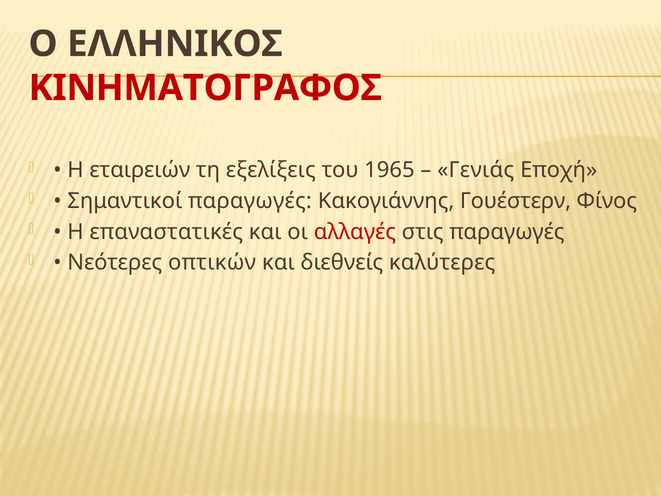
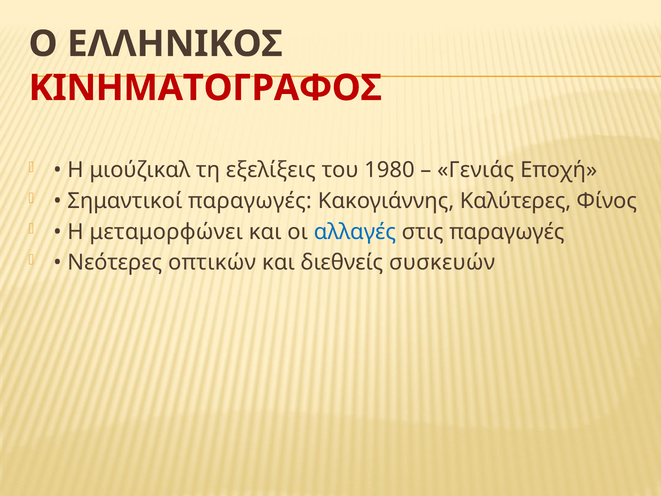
εταιρειών: εταιρειών -> μιούζικαλ (140, 170)
1965: 1965 -> 1980 (389, 170)
Γουέστερν: Γουέστερν -> Καλύτερες (515, 201)
επαναστατικές: επαναστατικές -> μεταμορφώνει (166, 232)
αλλαγές colour: red -> blue (355, 232)
καλύτερες: καλύτερες -> συσκευών (442, 263)
